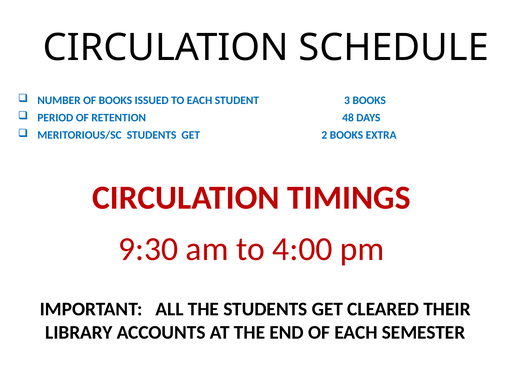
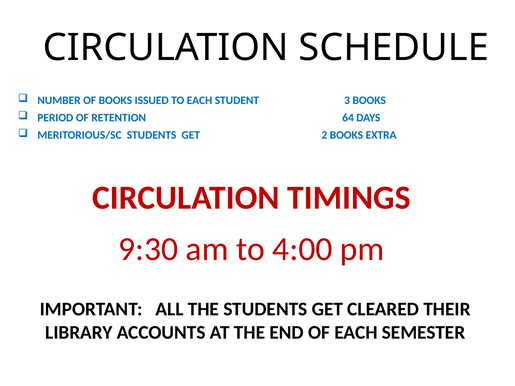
48: 48 -> 64 (348, 118)
